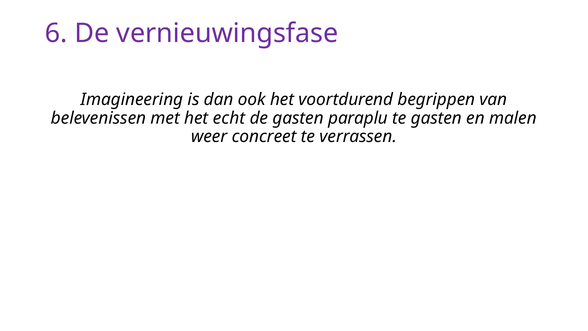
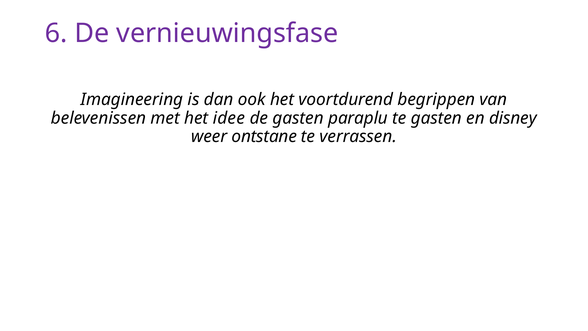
echt: echt -> idee (229, 118)
malen: malen -> disney (513, 118)
concreet: concreet -> ontstane (264, 136)
